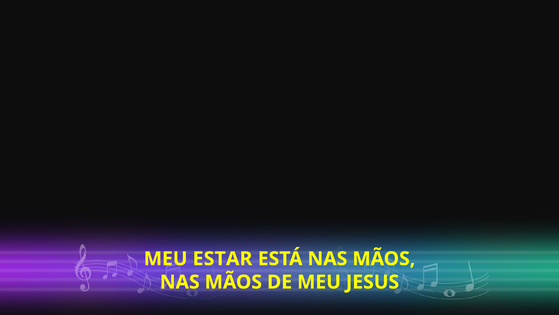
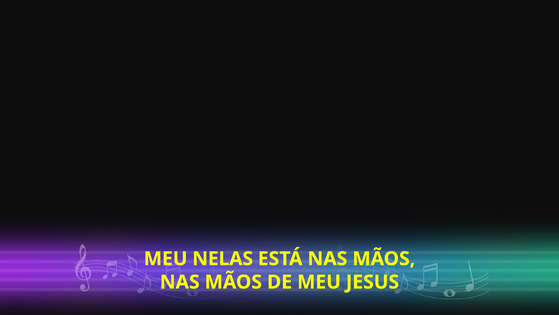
ESTAR: ESTAR -> NELAS (223, 258)
